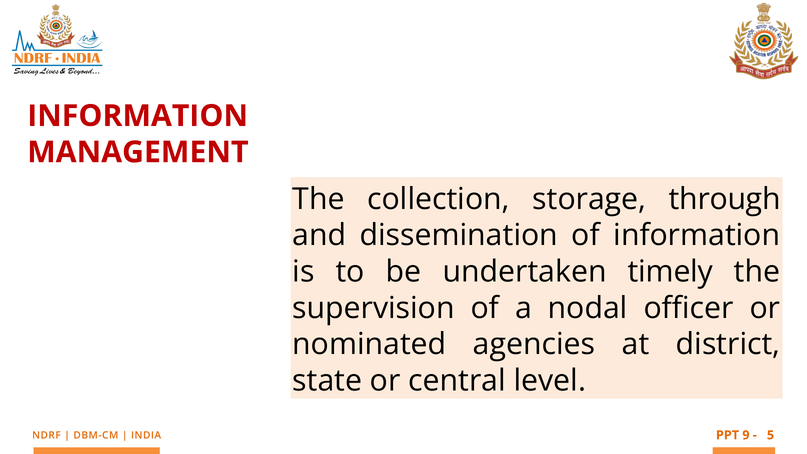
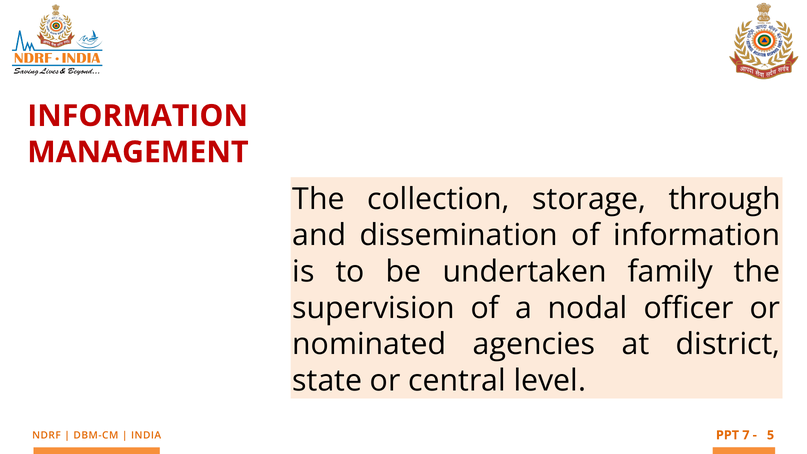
timely: timely -> family (670, 272)
9: 9 -> 7 (746, 435)
